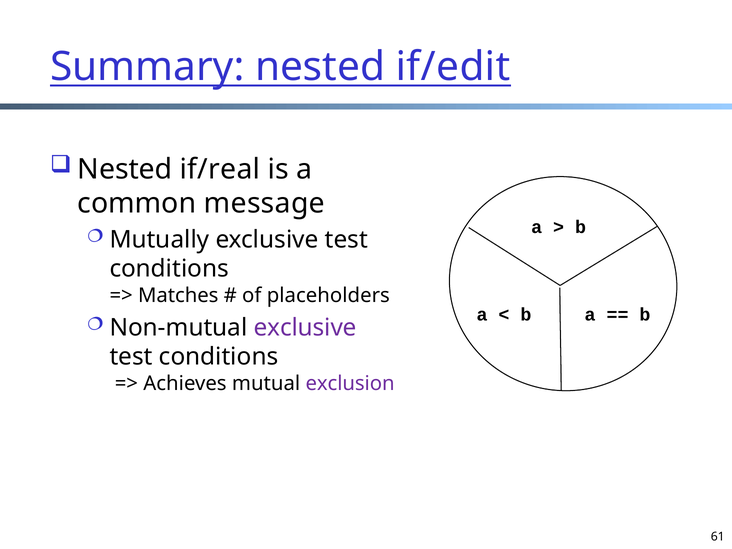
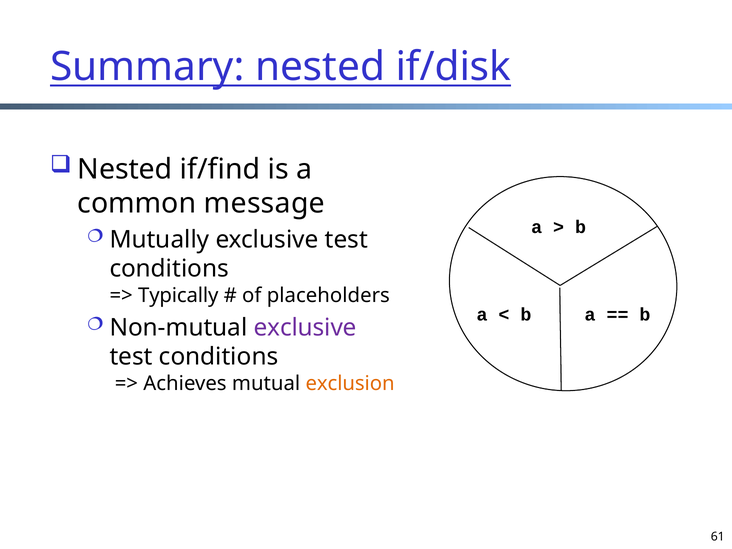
if/edit: if/edit -> if/disk (453, 67)
if/real: if/real -> if/find (220, 169)
Matches: Matches -> Typically (178, 295)
exclusion colour: purple -> orange (350, 383)
